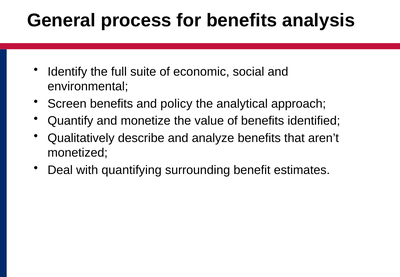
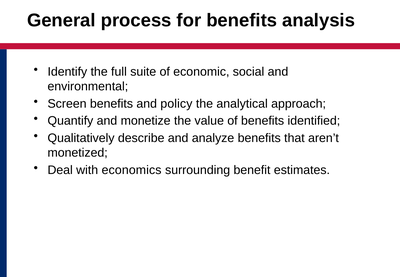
quantifying: quantifying -> economics (132, 170)
